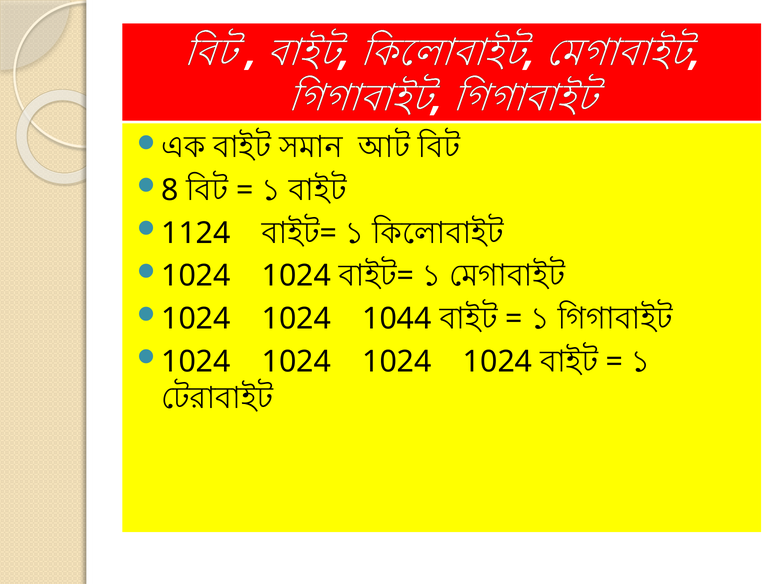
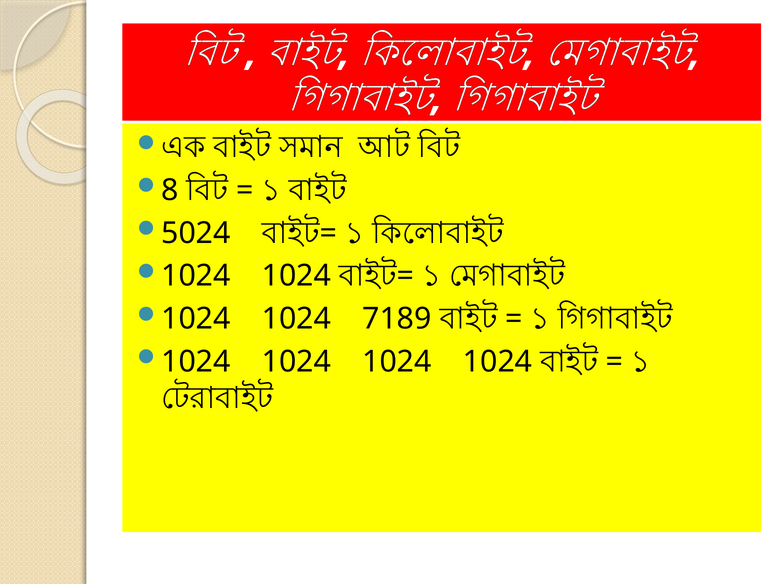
1124: 1124 -> 5024 (196, 233)
1044: 1044 -> 7189 (397, 319)
